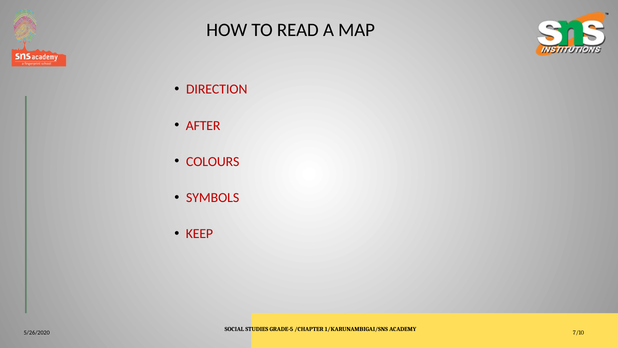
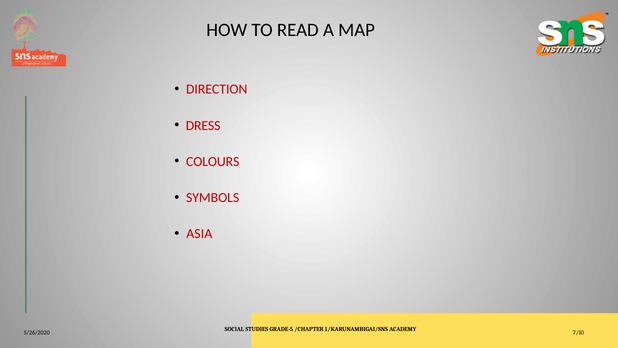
AFTER: AFTER -> DRESS (203, 125)
KEEP: KEEP -> ASIA (199, 234)
